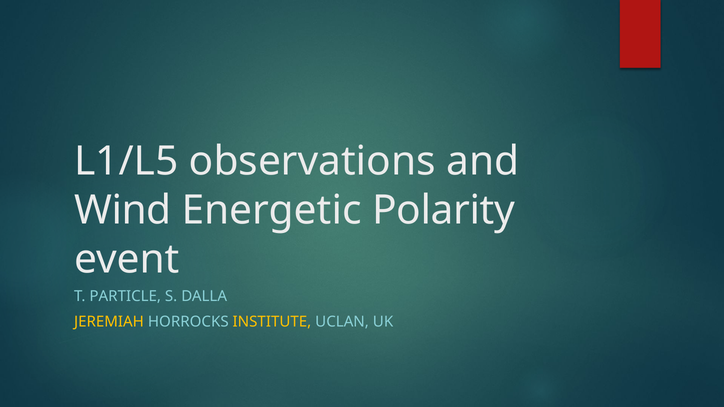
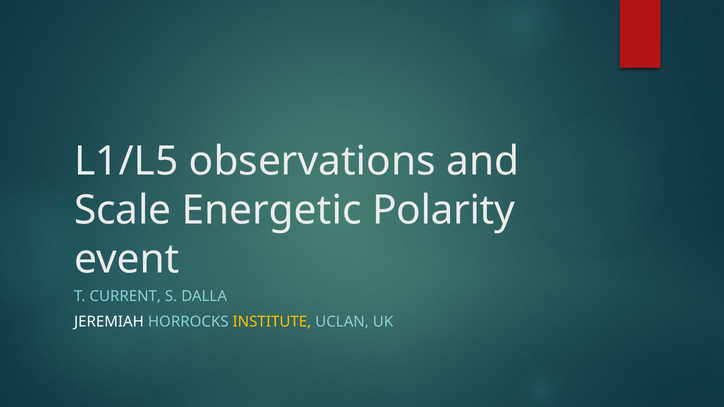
Wind: Wind -> Scale (123, 211)
PARTICLE: PARTICLE -> CURRENT (125, 297)
JEREMIAH colour: yellow -> white (109, 322)
